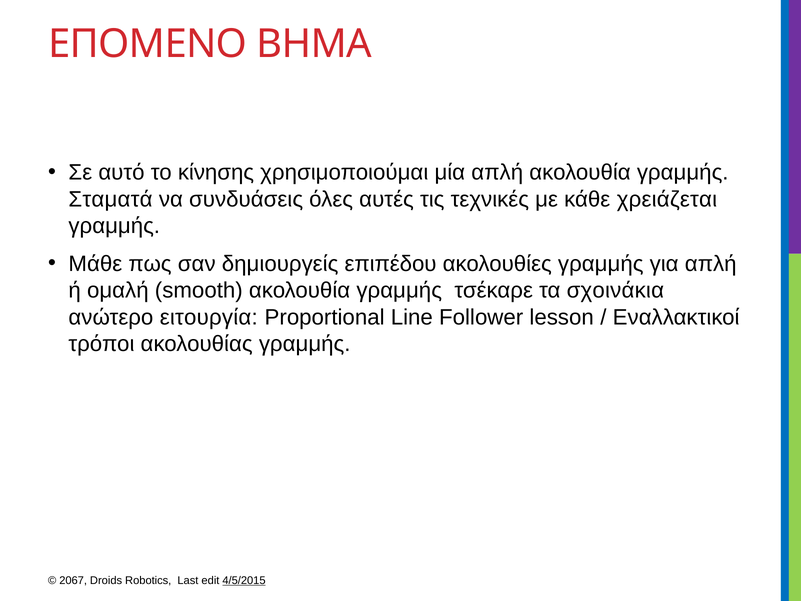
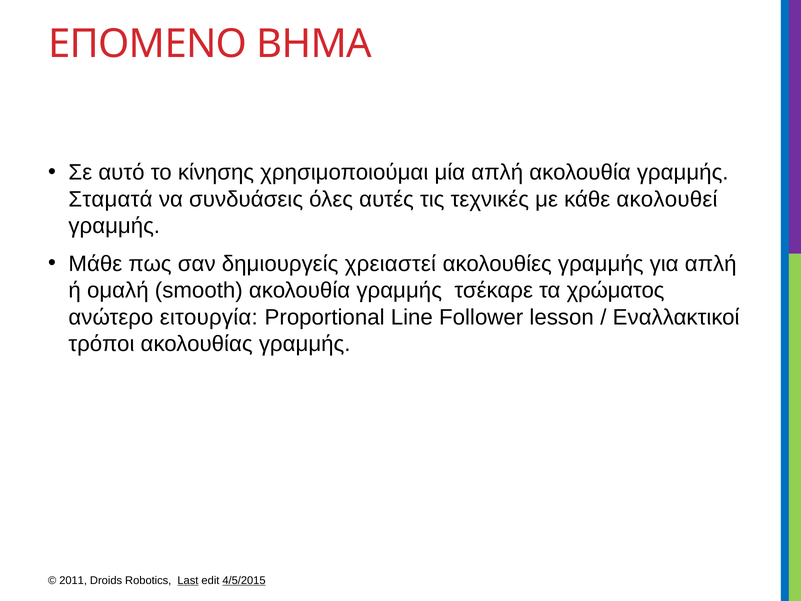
χρειάζεται: χρειάζεται -> ακολουθεί (667, 199)
επιπέδου: επιπέδου -> χρειαστεί (390, 264)
σχοινάκια: σχοινάκια -> χρώματος (616, 290)
2067: 2067 -> 2011 (73, 580)
Last underline: none -> present (188, 580)
